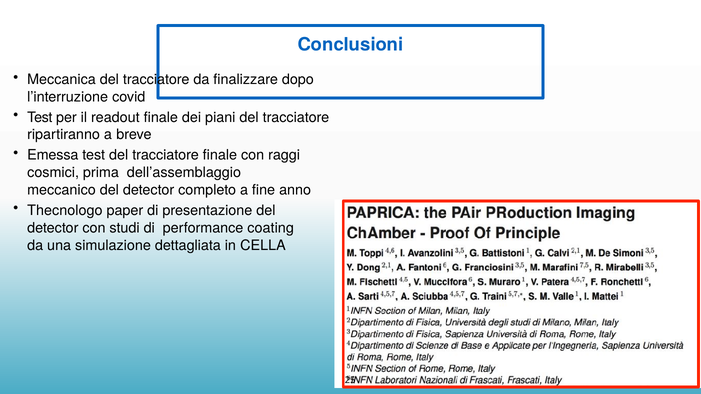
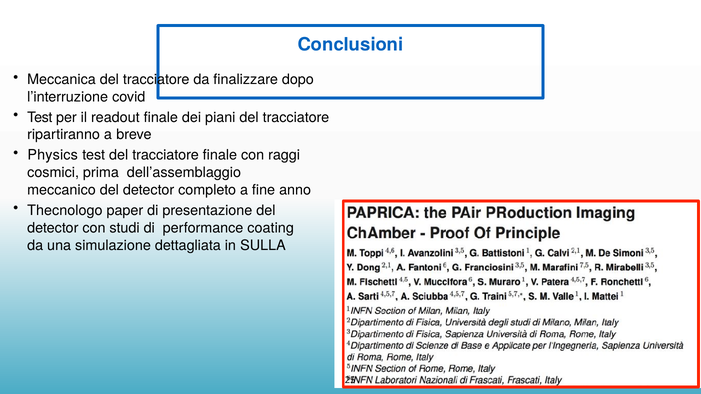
Emessa: Emessa -> Physics (53, 155)
CELLA: CELLA -> SULLA (263, 245)
